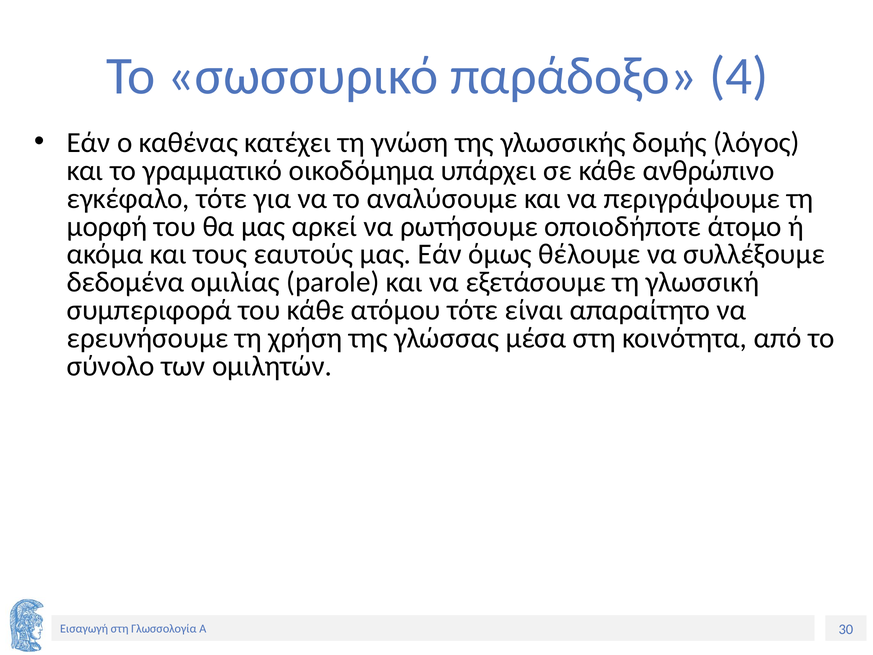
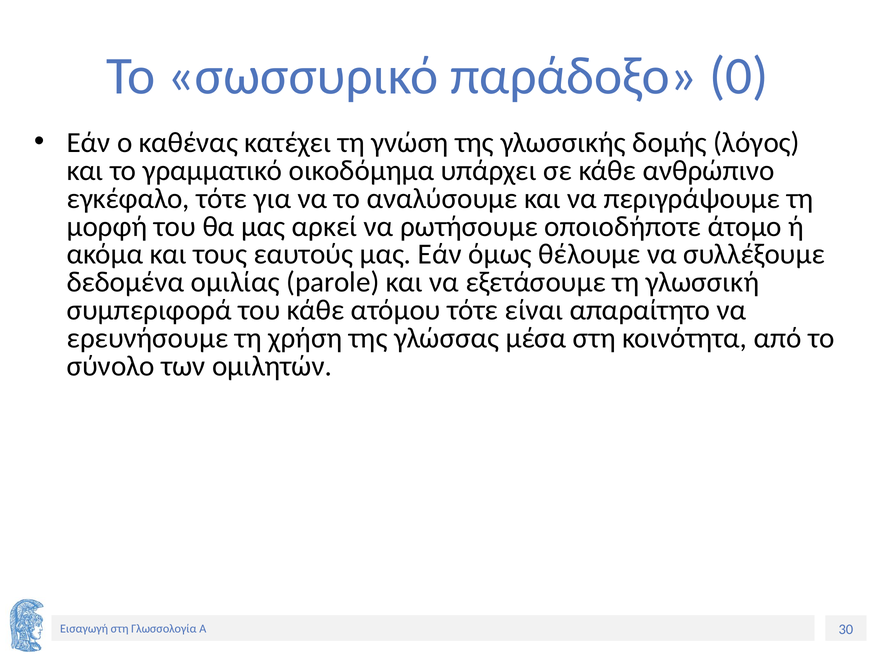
4: 4 -> 0 (739, 76)
